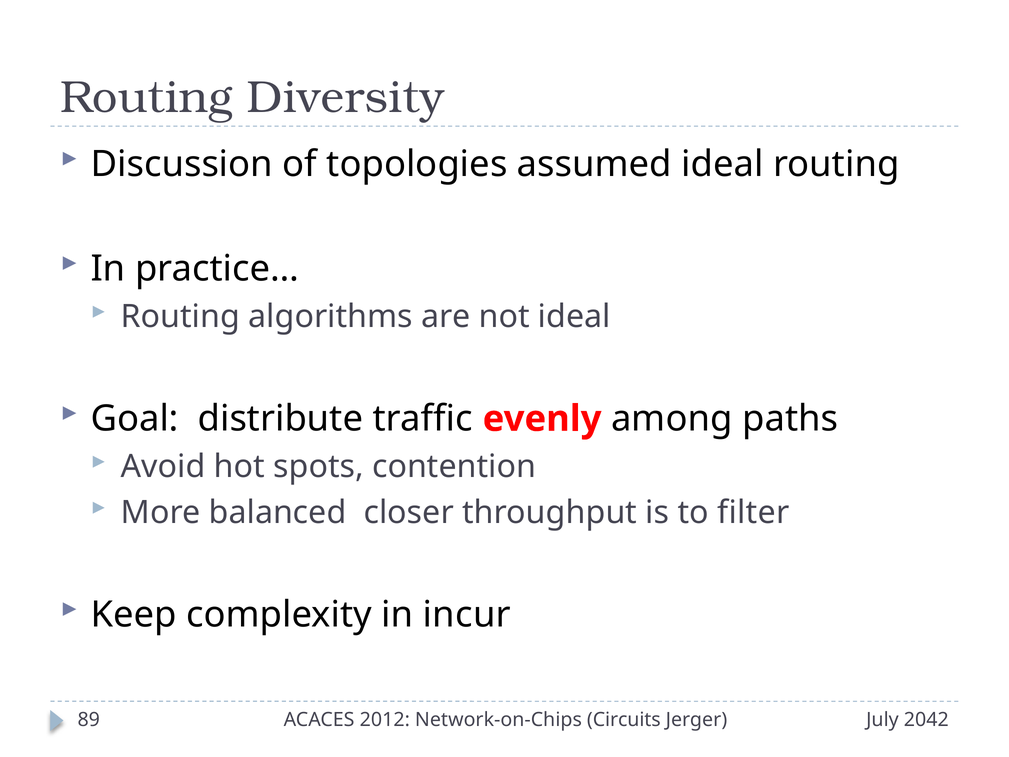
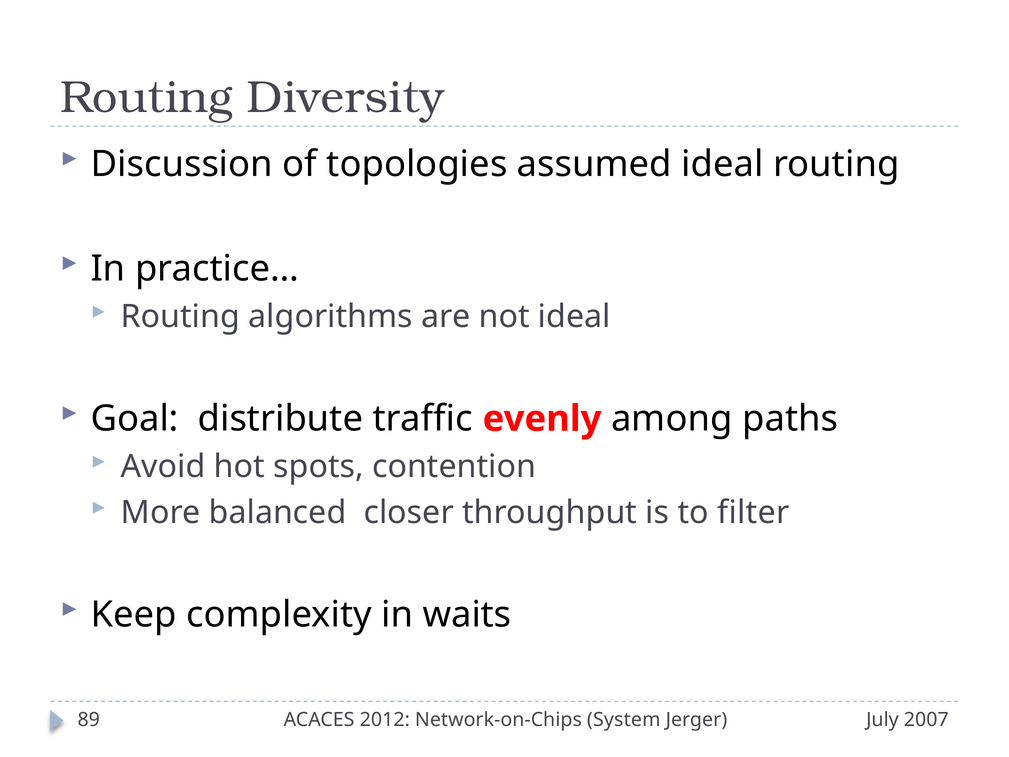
incur: incur -> waits (467, 615)
Circuits: Circuits -> System (624, 720)
2042: 2042 -> 2007 (926, 720)
